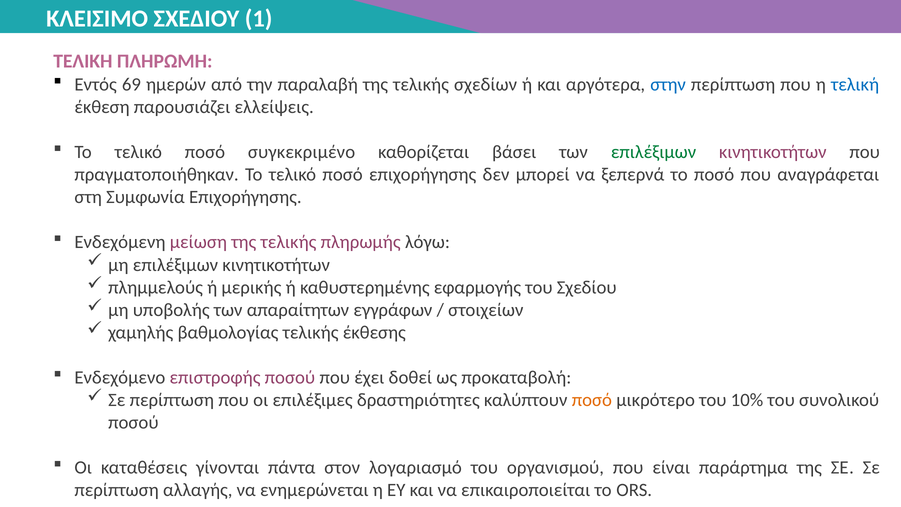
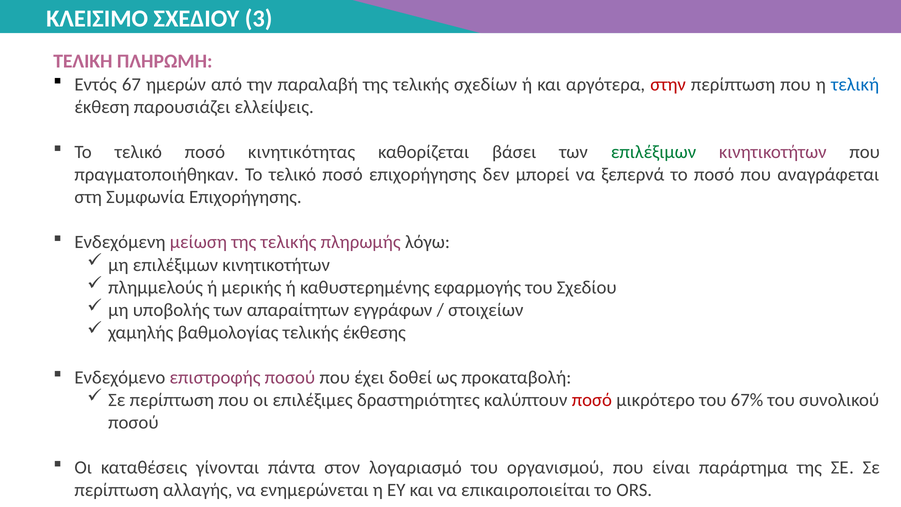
1: 1 -> 3 (259, 19)
69: 69 -> 67 (131, 84)
στην colour: blue -> red (668, 84)
συγκεκριμένο: συγκεκριμένο -> κινητικότητας (302, 152)
ποσό colour: orange -> red (592, 400)
10%: 10% -> 67% (747, 400)
